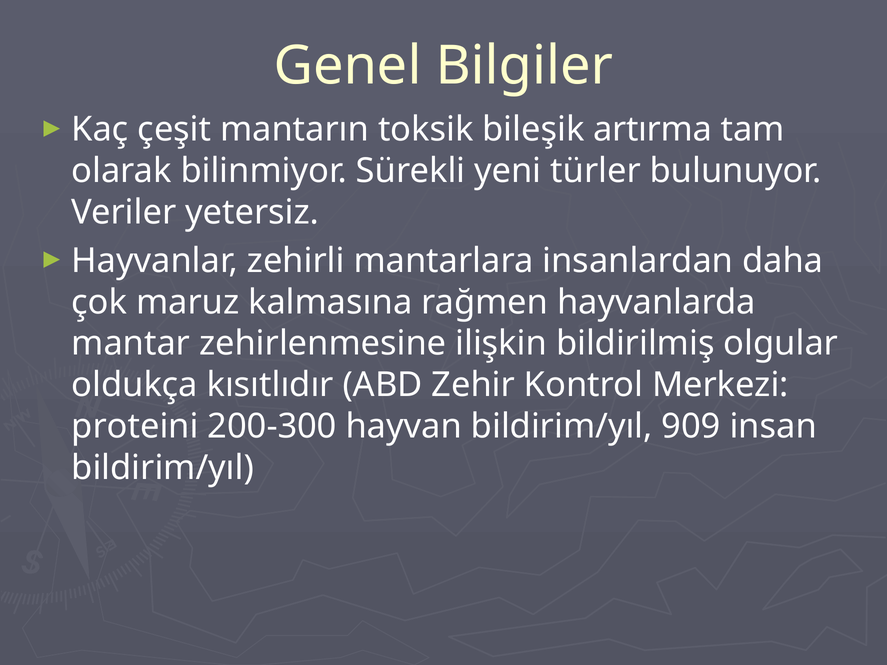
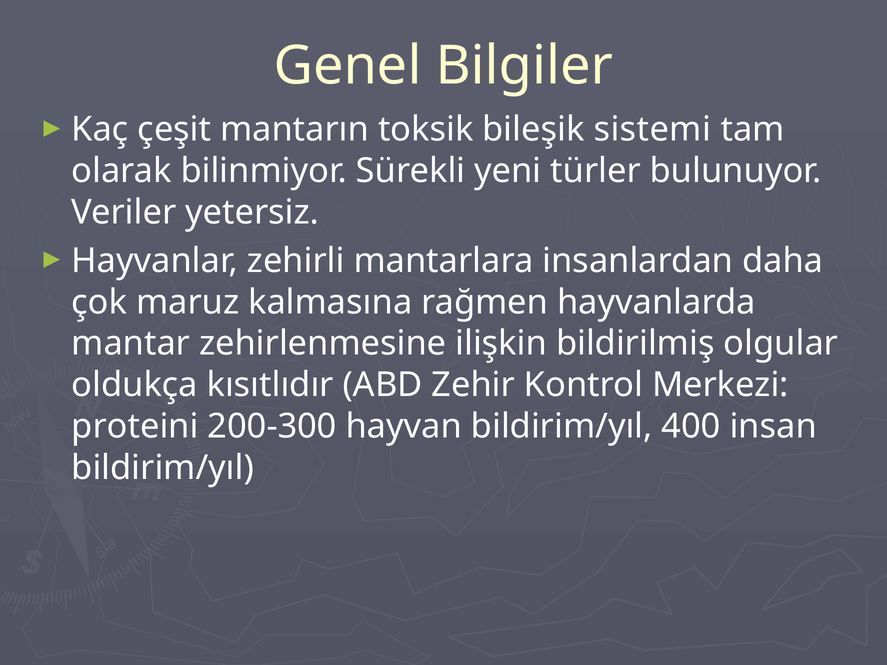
artırma: artırma -> sistemi (652, 130)
909: 909 -> 400 (691, 426)
